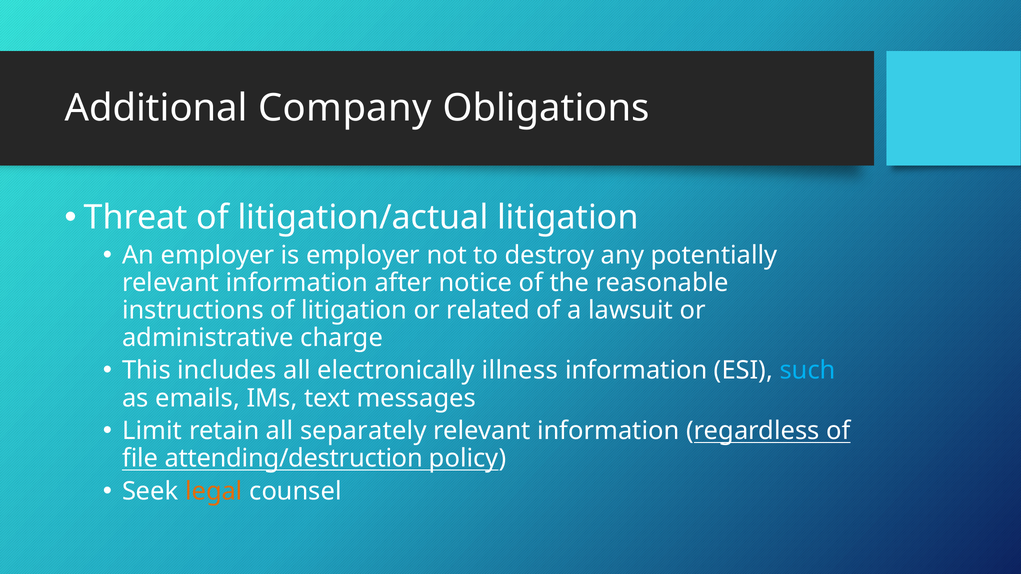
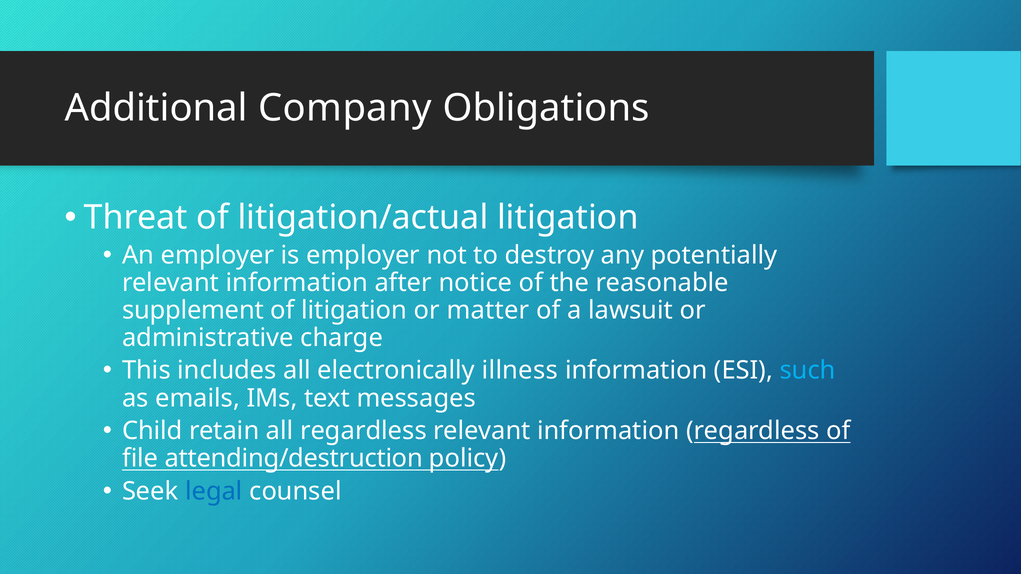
instructions: instructions -> supplement (193, 310)
related: related -> matter (488, 310)
Limit: Limit -> Child (152, 431)
all separately: separately -> regardless (363, 431)
legal colour: orange -> blue (214, 492)
